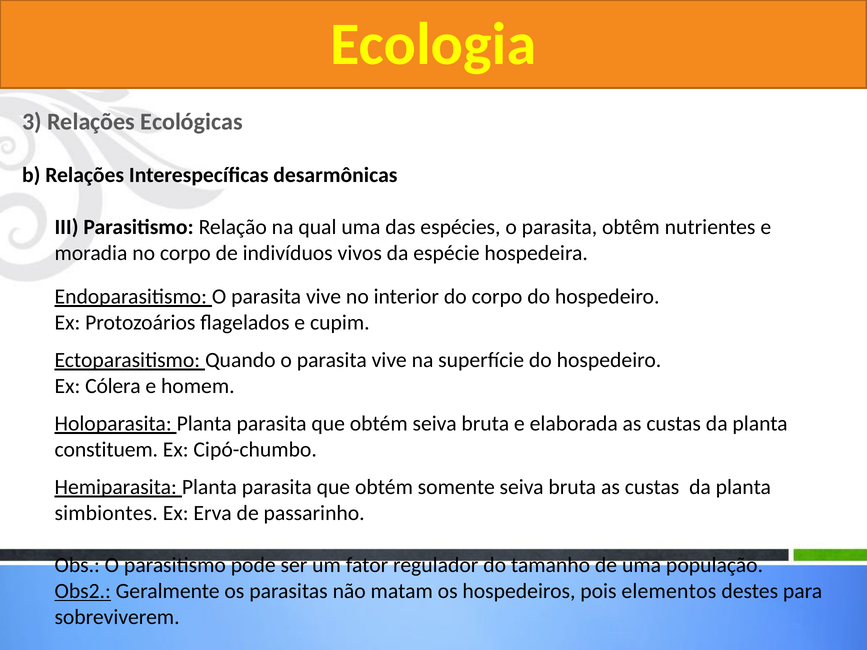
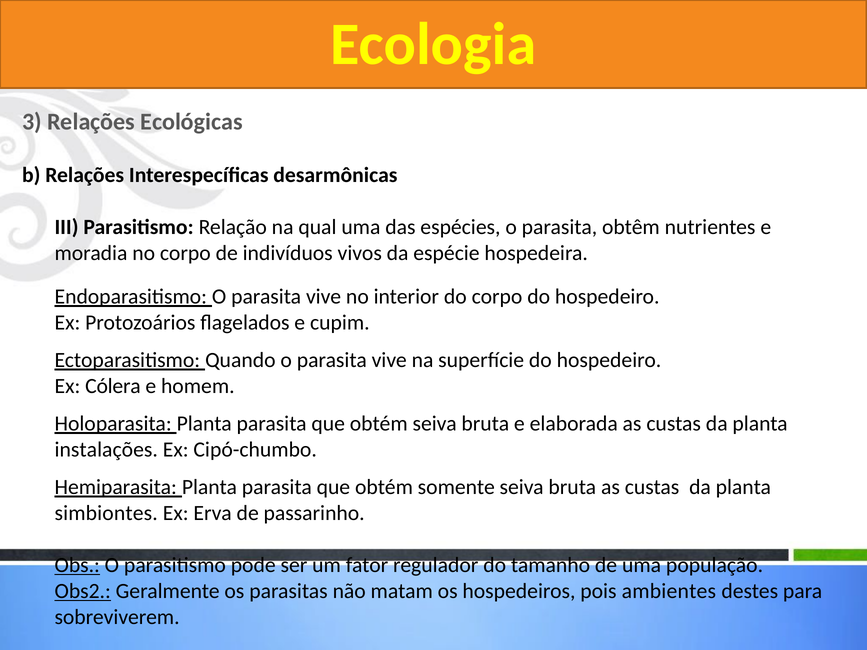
constituem: constituem -> instalações (106, 450)
Obs underline: none -> present (77, 565)
elementos: elementos -> ambientes (669, 591)
